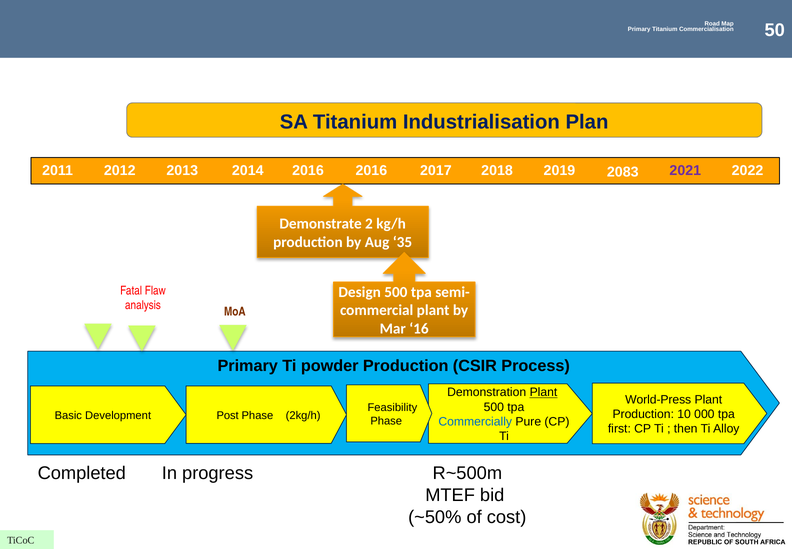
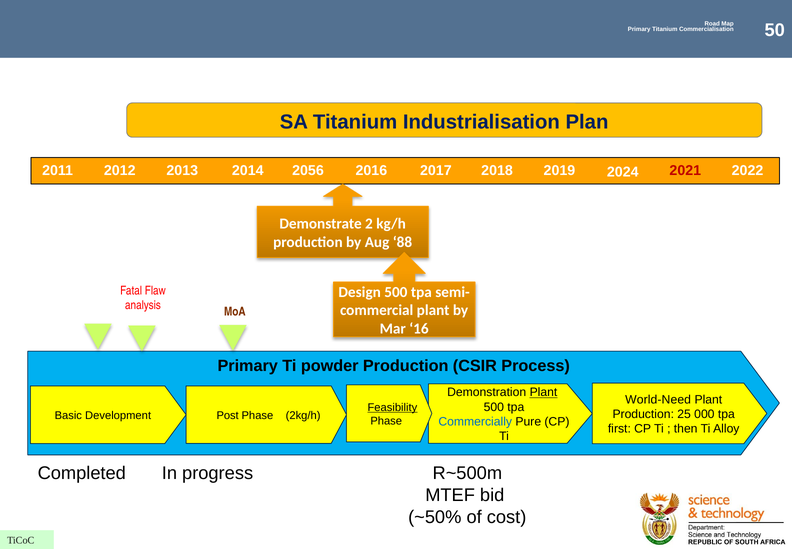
2016: 2016 -> 2056 (308, 171)
2021 colour: purple -> red (685, 171)
2083: 2083 -> 2024 (623, 172)
35: 35 -> 88 (402, 242)
World-Press: World-Press -> World-Need (658, 399)
Feasibility underline: none -> present (392, 407)
10: 10 -> 25 (684, 414)
